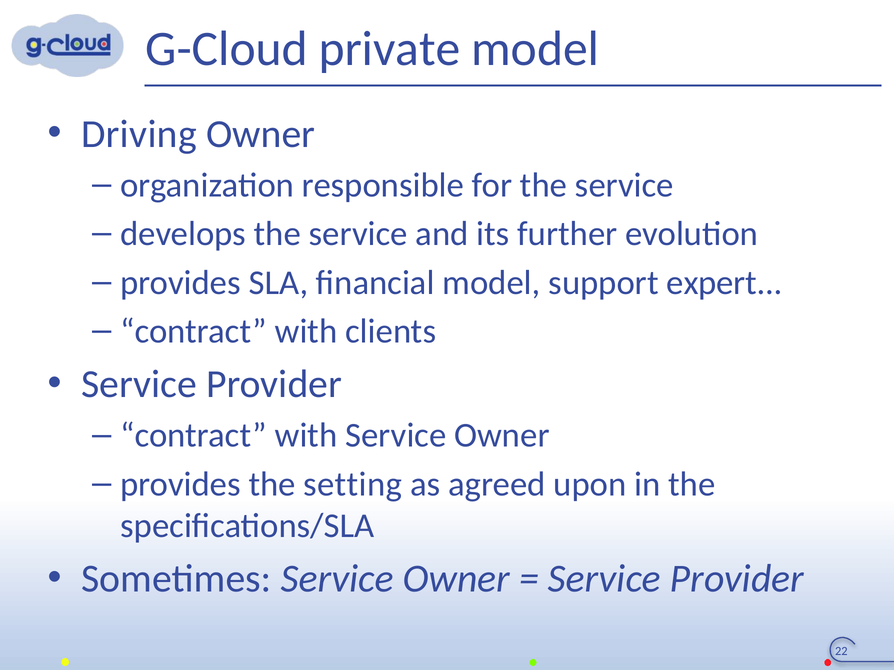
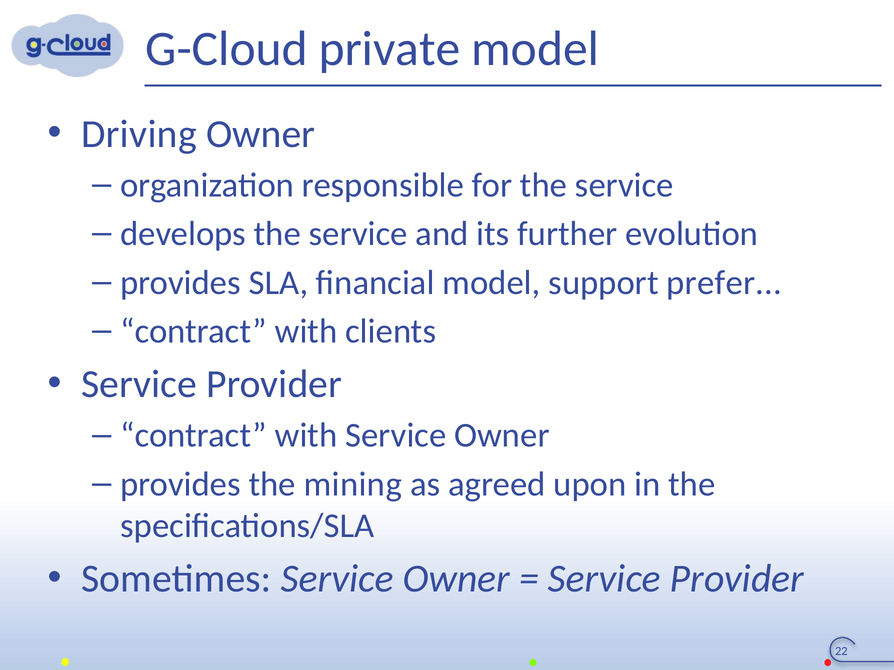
expert: expert -> prefer (724, 283)
setting: setting -> mining (353, 485)
